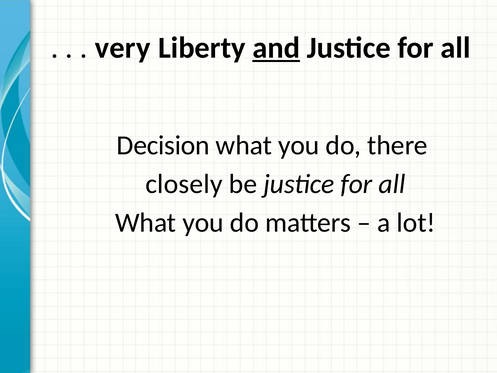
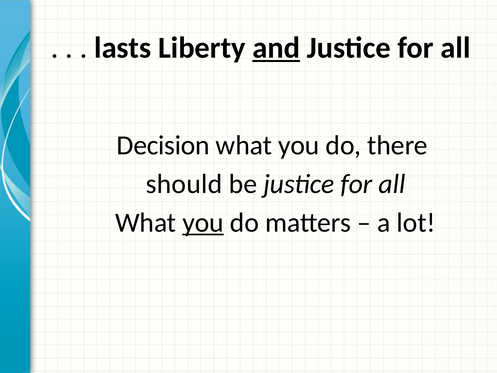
very: very -> lasts (123, 48)
closely: closely -> should (184, 184)
you underline: none -> present (203, 222)
